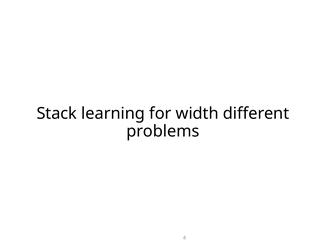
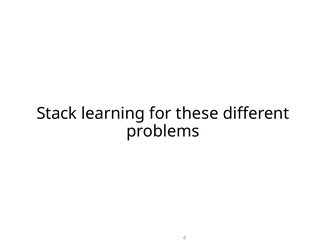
width: width -> these (197, 114)
